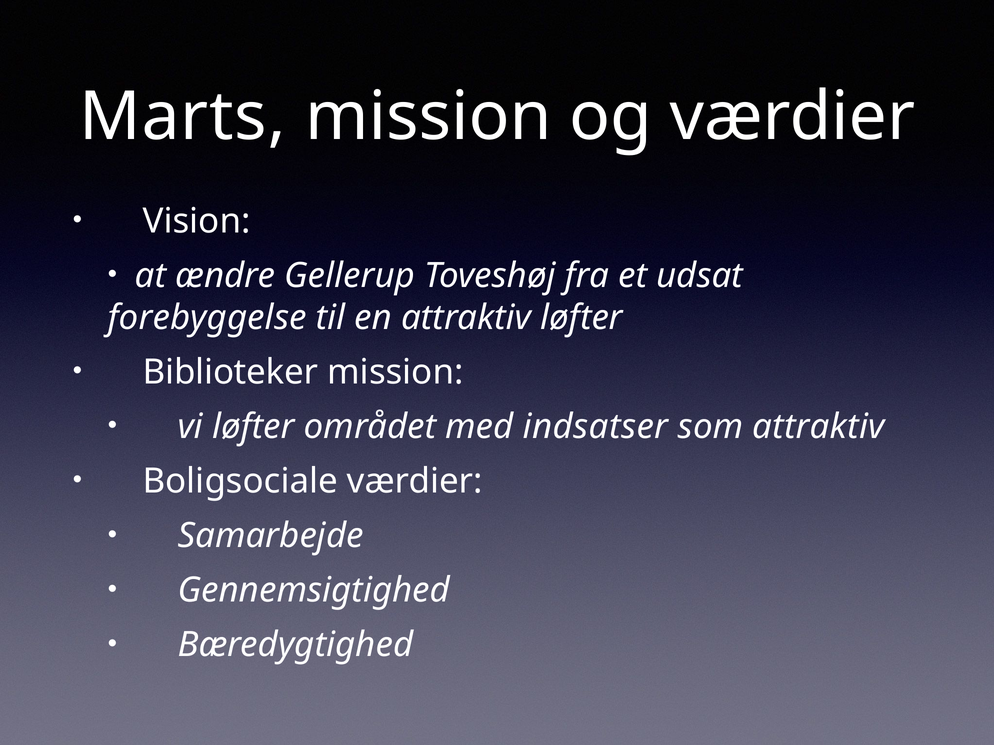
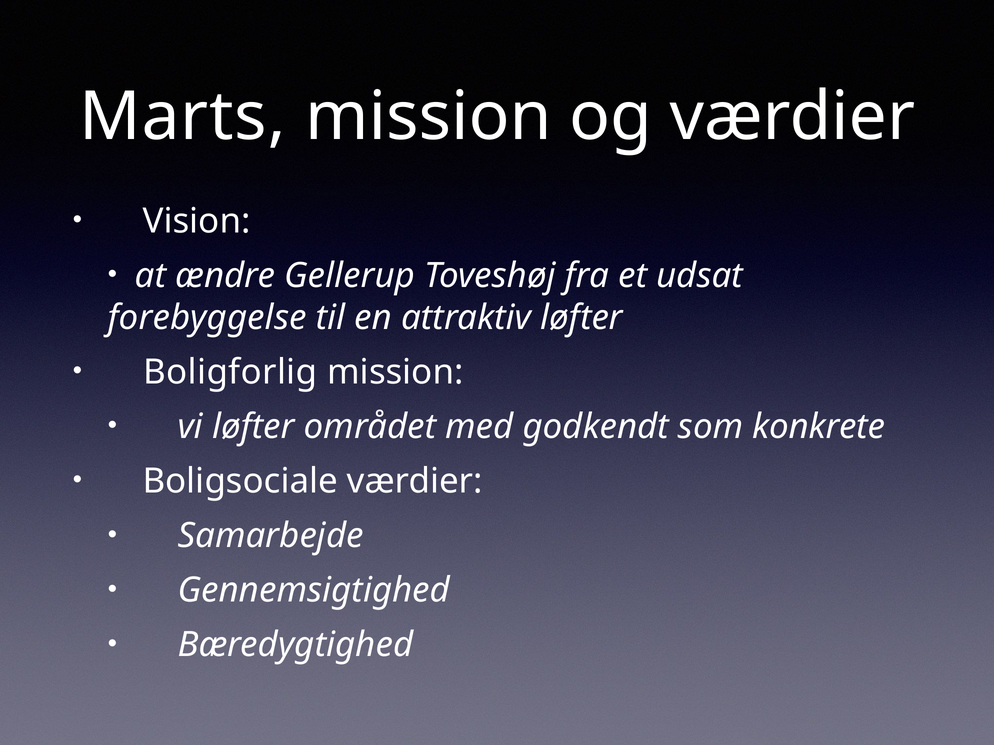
Biblioteker: Biblioteker -> Boligforlig (230, 373)
indsatser: indsatser -> godkendt (596, 427)
som attraktiv: attraktiv -> konkrete (819, 427)
